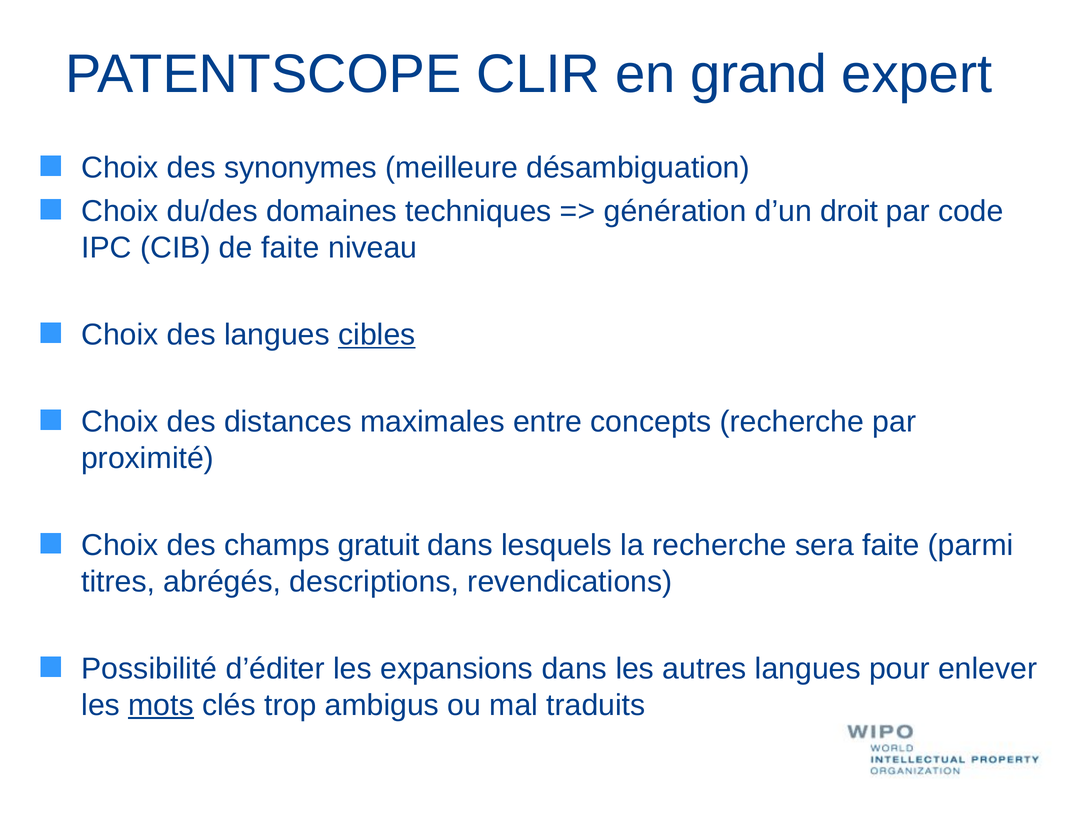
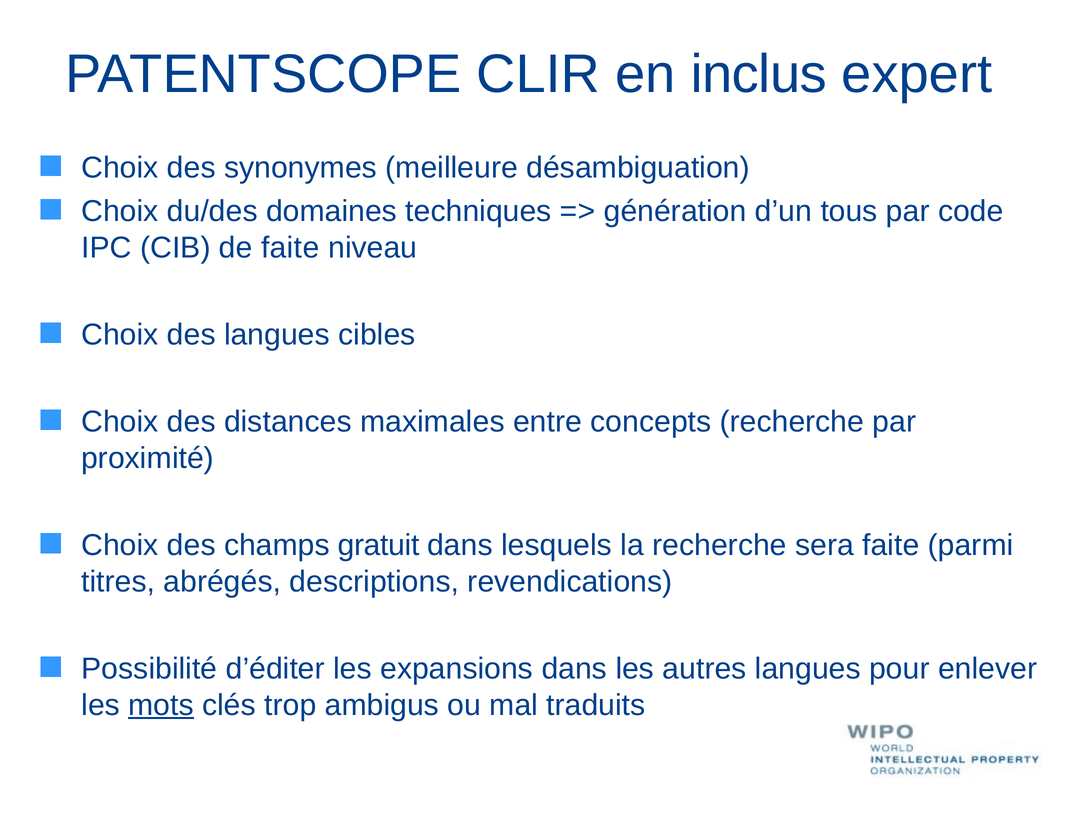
grand: grand -> inclus (759, 74)
droit: droit -> tous (849, 211)
cibles underline: present -> none (377, 335)
